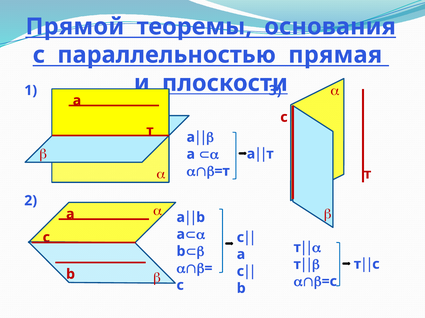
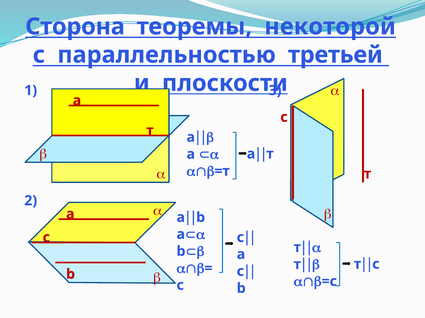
Прямой: Прямой -> Сторона (75, 27)
основания: основания -> некоторой (330, 27)
прямая: прямая -> третьей (335, 55)
